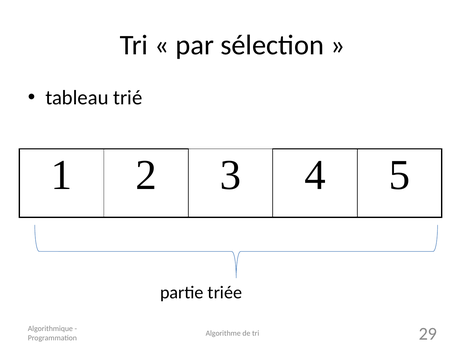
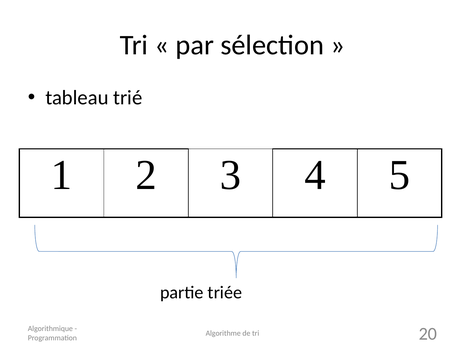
29: 29 -> 20 (428, 334)
